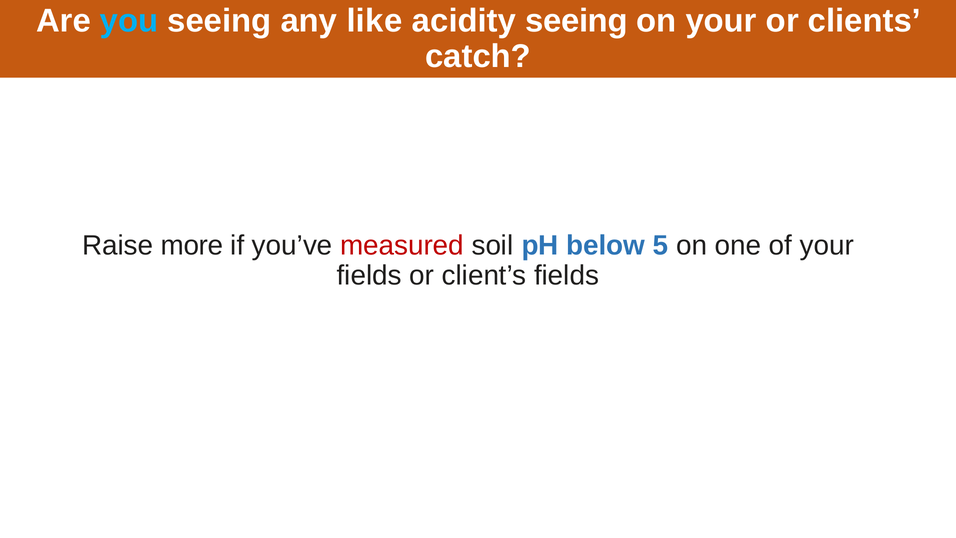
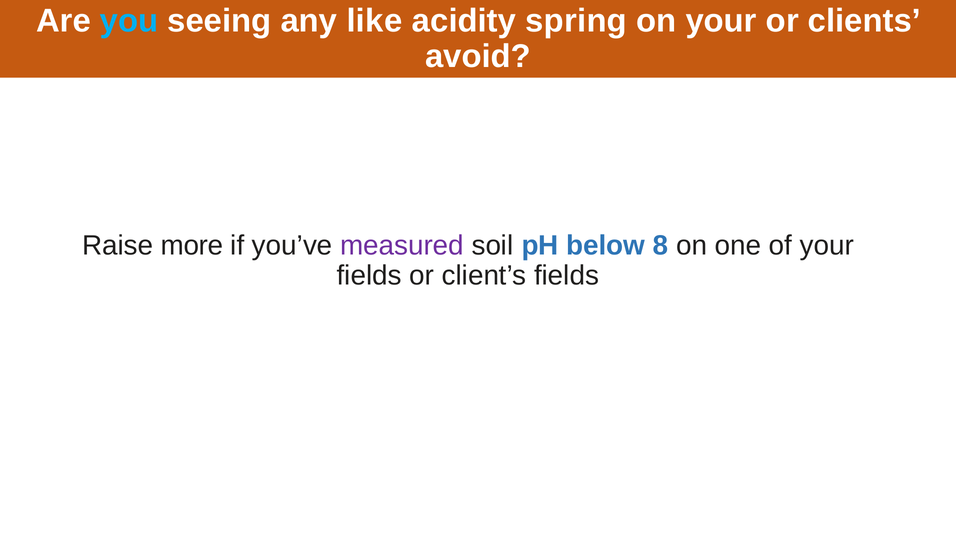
acidity seeing: seeing -> spring (576, 21)
catch: catch -> avoid (478, 57)
measured colour: red -> purple (402, 246)
5: 5 -> 8 (661, 246)
